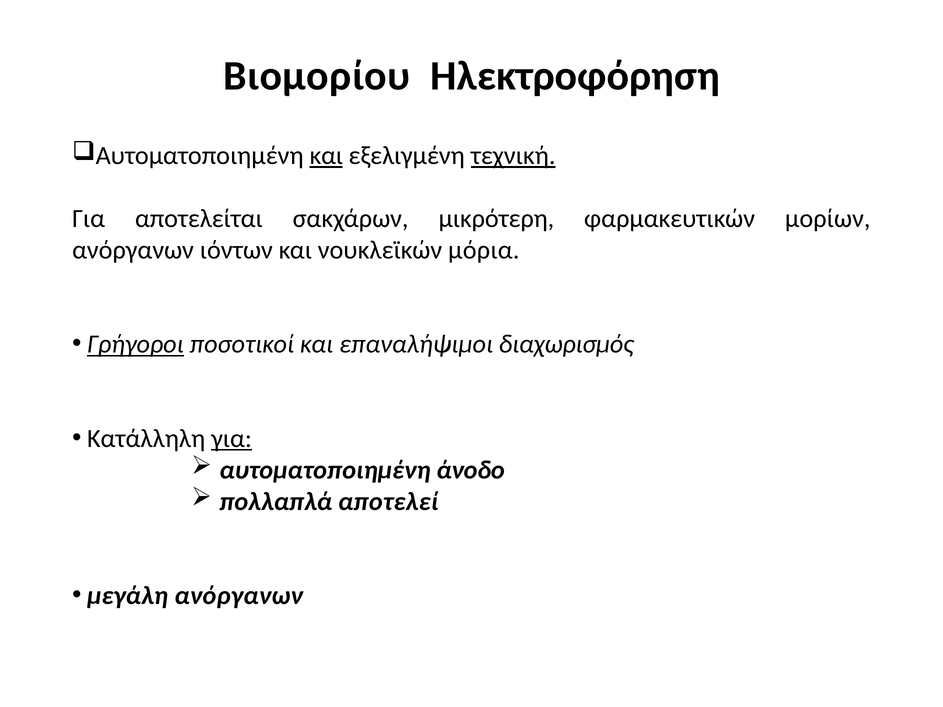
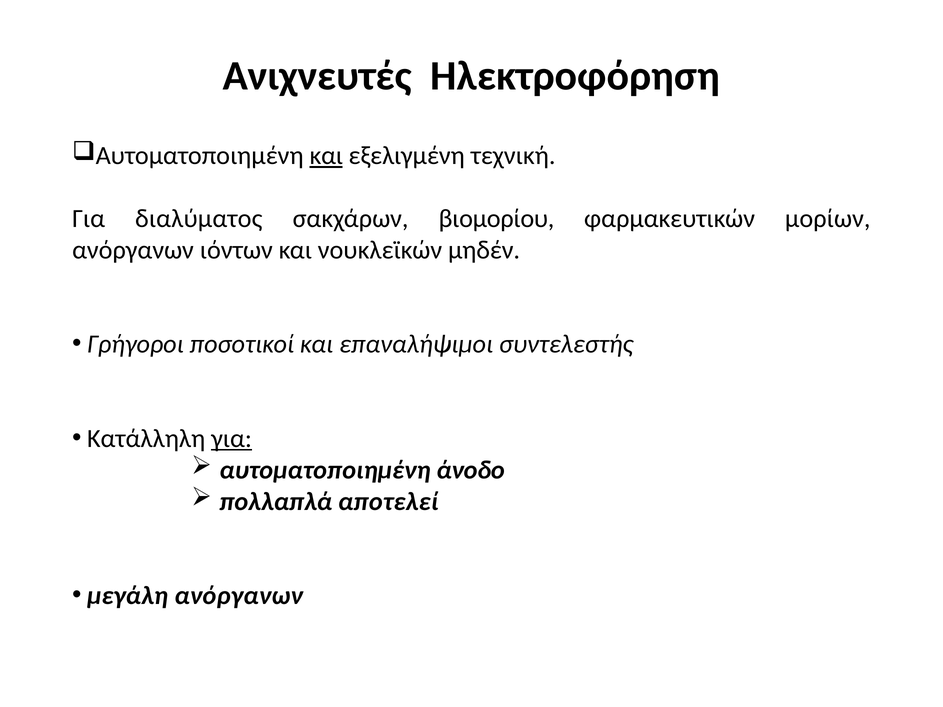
Βιομορίου: Βιομορίου -> Ανιχνευτές (317, 76)
τεχνική underline: present -> none (513, 156)
αποτελείται: αποτελείται -> διαλύματος (199, 219)
μικρότερη: μικρότερη -> βιομορίου (496, 219)
μόρια: μόρια -> μηδέν (484, 250)
Γρήγοροι underline: present -> none (135, 344)
διαχωρισμός: διαχωρισμός -> συντελεστής (566, 344)
